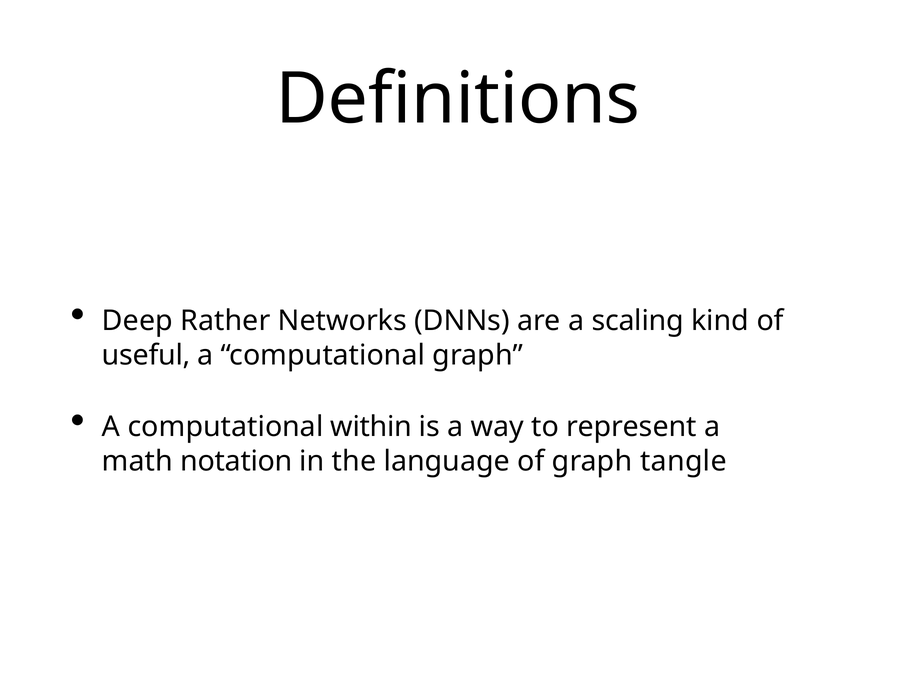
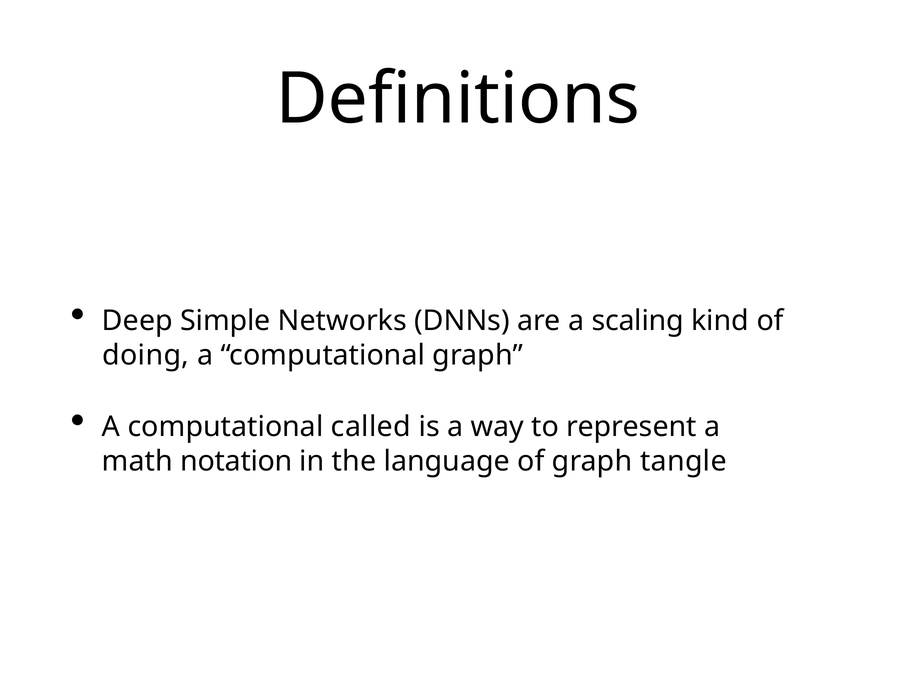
Rather: Rather -> Simple (225, 321)
useful: useful -> doing (146, 355)
within: within -> called (371, 427)
